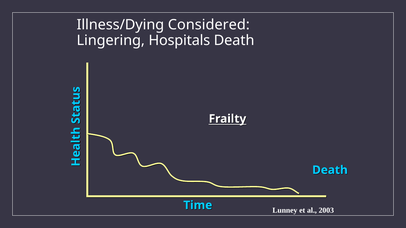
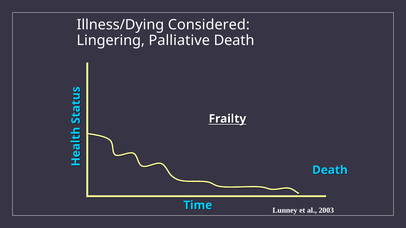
Hospitals: Hospitals -> Palliative (179, 40)
